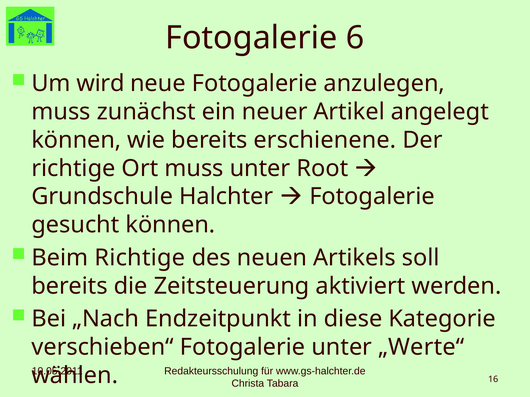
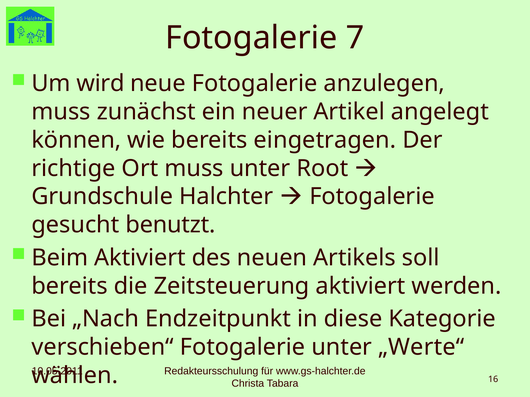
6: 6 -> 7 (355, 38)
erschienene: erschienene -> eingetragen (325, 140)
gesucht können: können -> benutzt (170, 225)
Beim Richtige: Richtige -> Aktiviert (140, 258)
